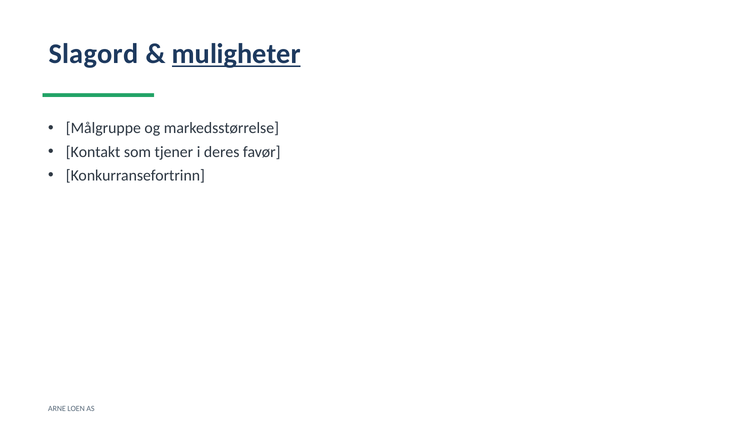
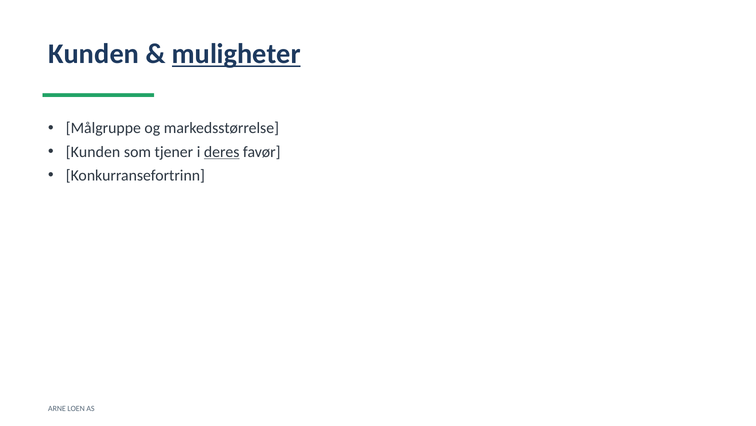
Slagord: Slagord -> Kunden (94, 54)
Kontakt: Kontakt -> Kunden (93, 152)
deres underline: none -> present (222, 152)
